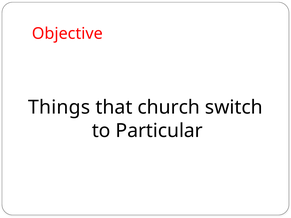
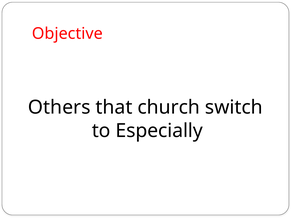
Things: Things -> Others (59, 108)
Particular: Particular -> Especially (159, 131)
